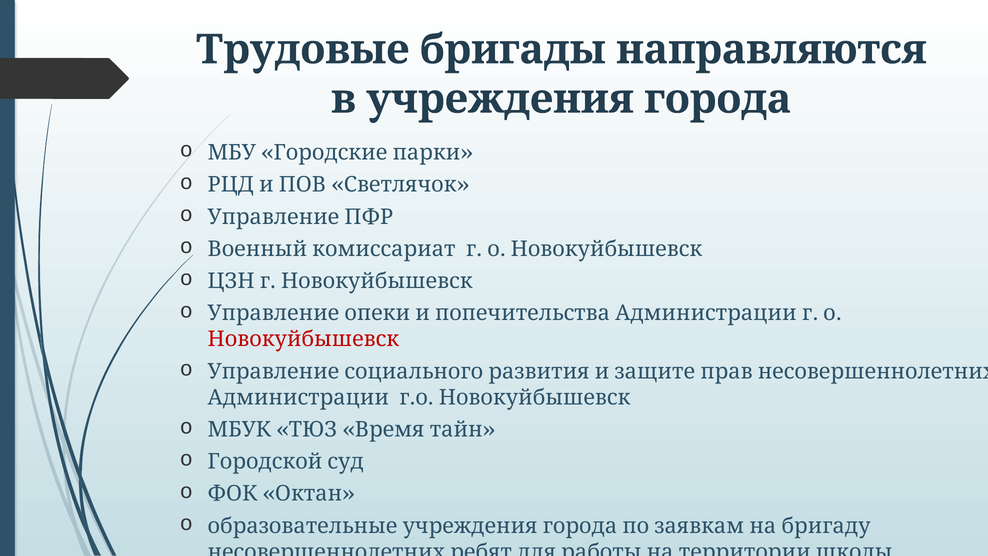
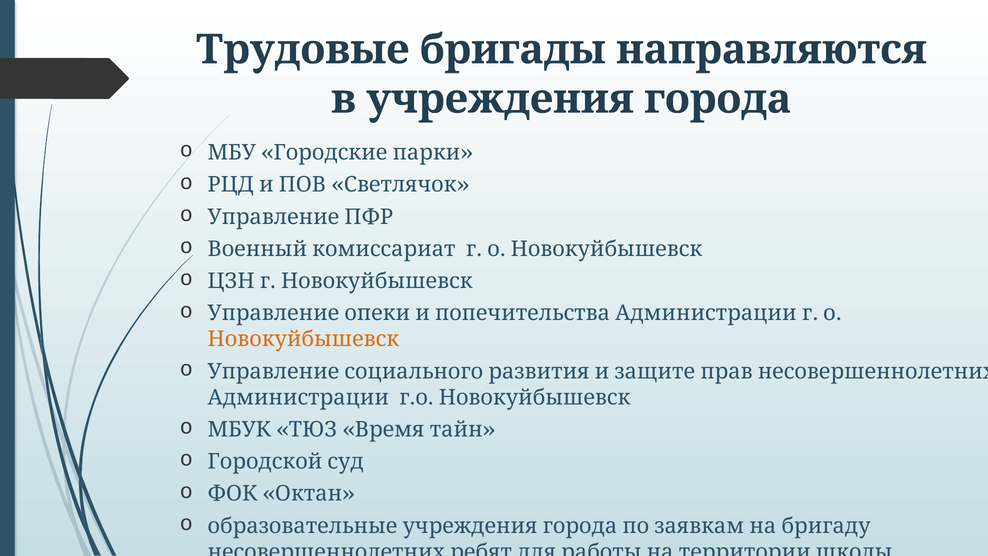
Новокуйбышевск colour: red -> orange (303, 339)
